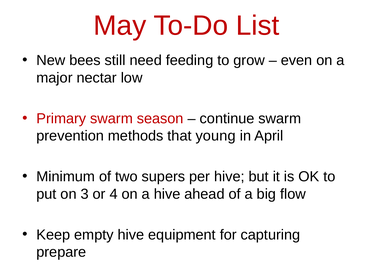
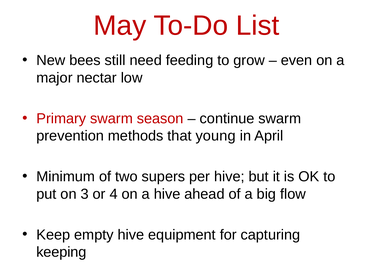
prepare: prepare -> keeping (61, 252)
